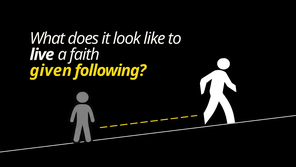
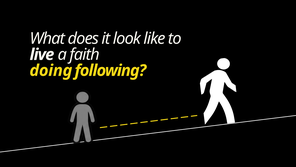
given: given -> doing (51, 70)
